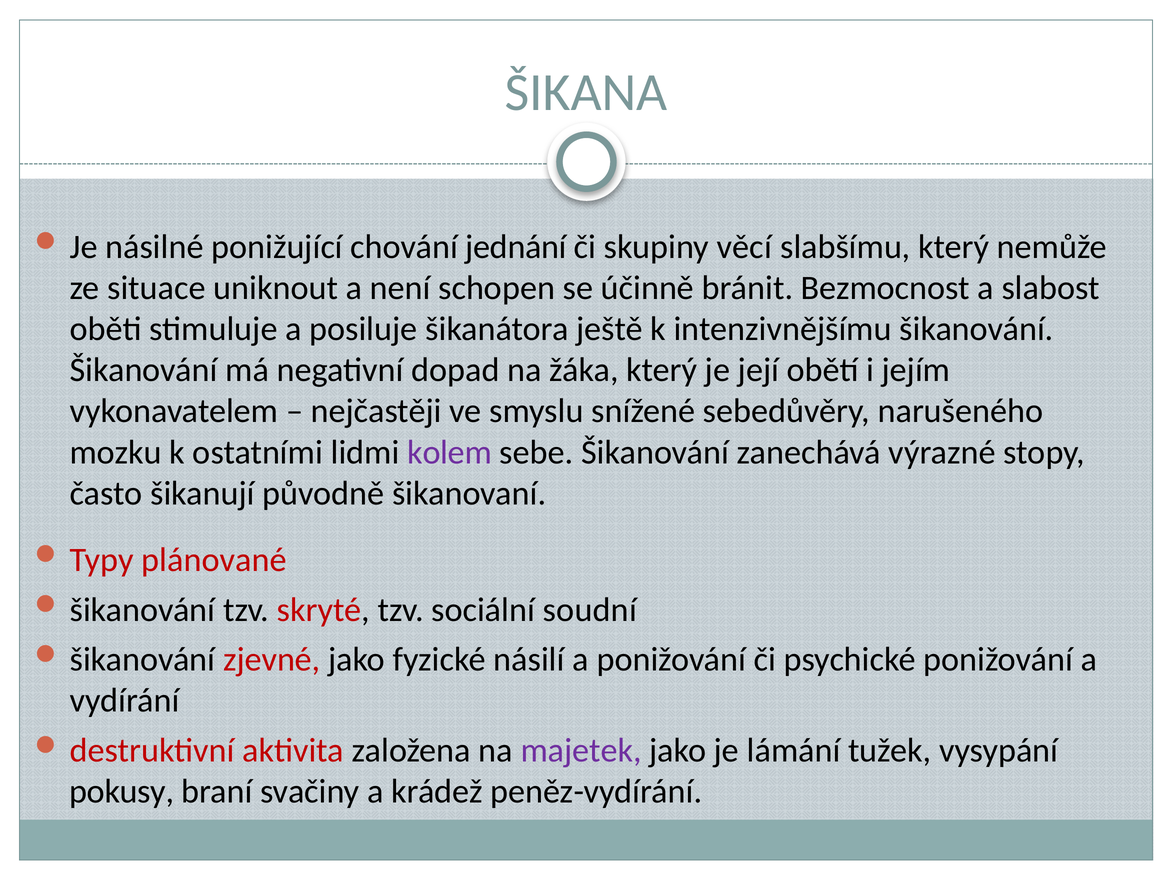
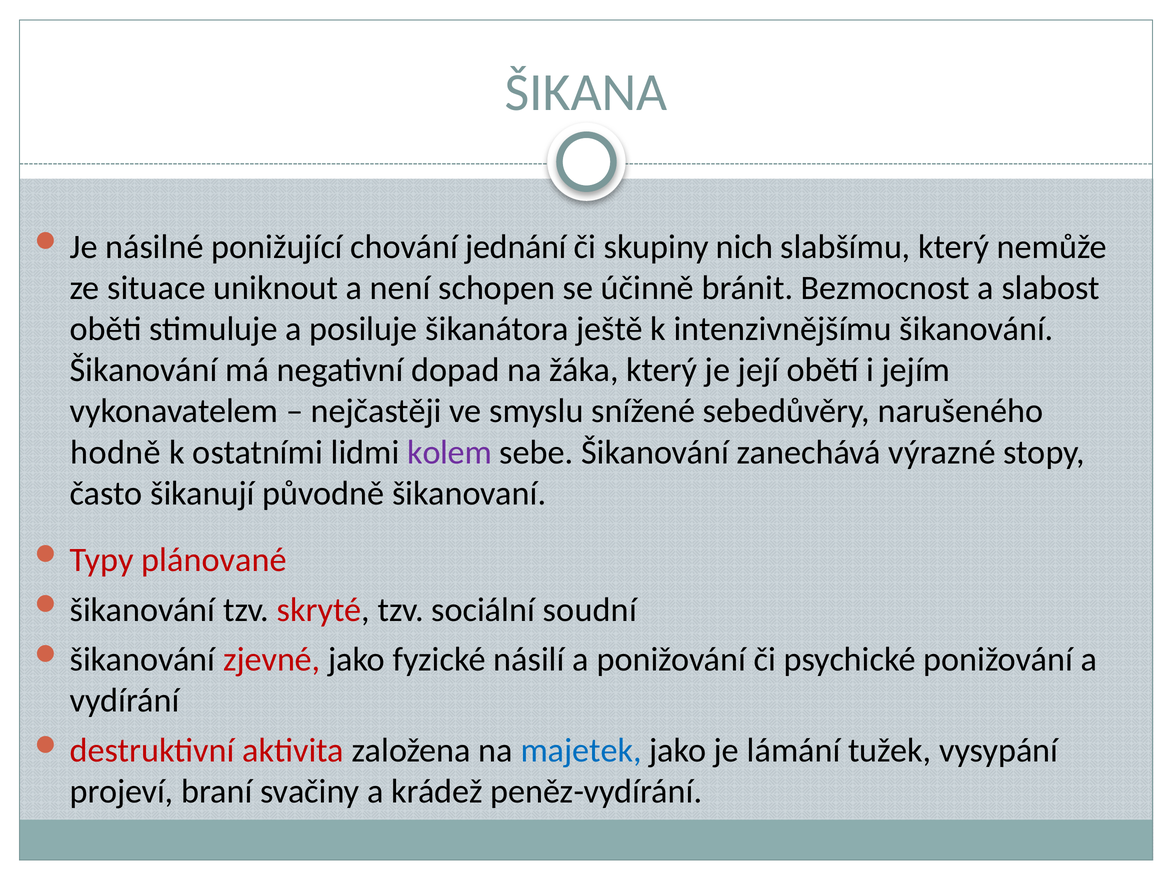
věcí: věcí -> nich (745, 247)
mozku: mozku -> hodně (116, 452)
majetek colour: purple -> blue (581, 750)
pokusy: pokusy -> projeví (122, 791)
